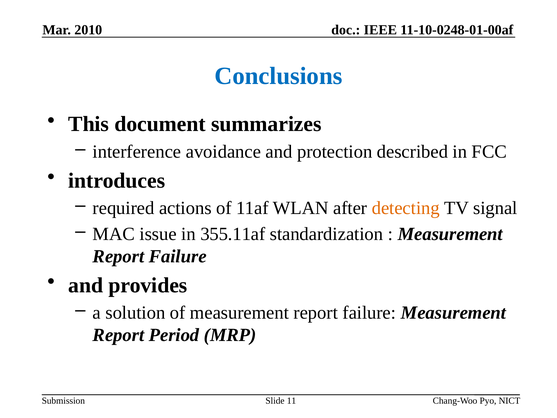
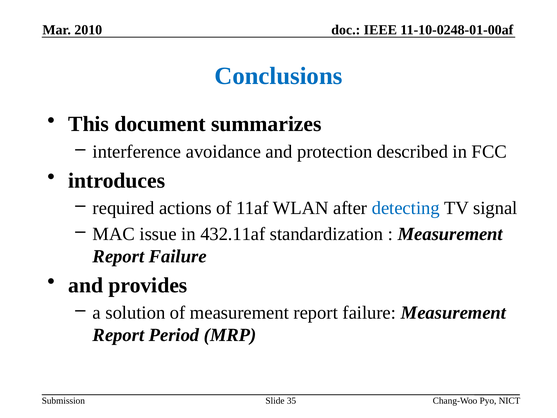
detecting colour: orange -> blue (406, 208)
355.11af: 355.11af -> 432.11af (233, 234)
11: 11 -> 35 (291, 401)
